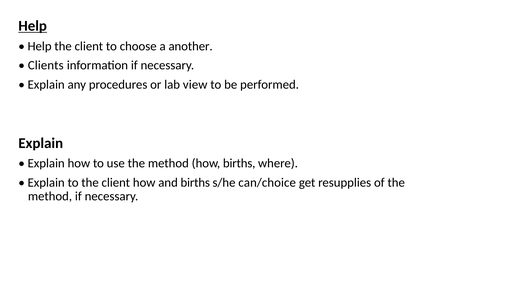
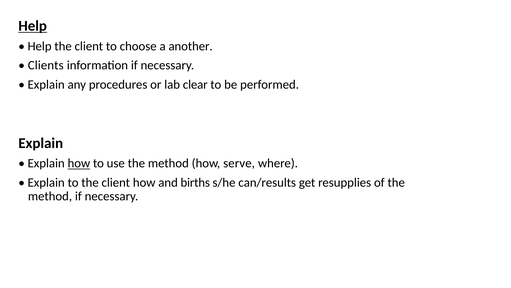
view: view -> clear (195, 84)
how underline: none -> present (79, 163)
how births: births -> serve (239, 163)
can/choice: can/choice -> can/results (267, 182)
